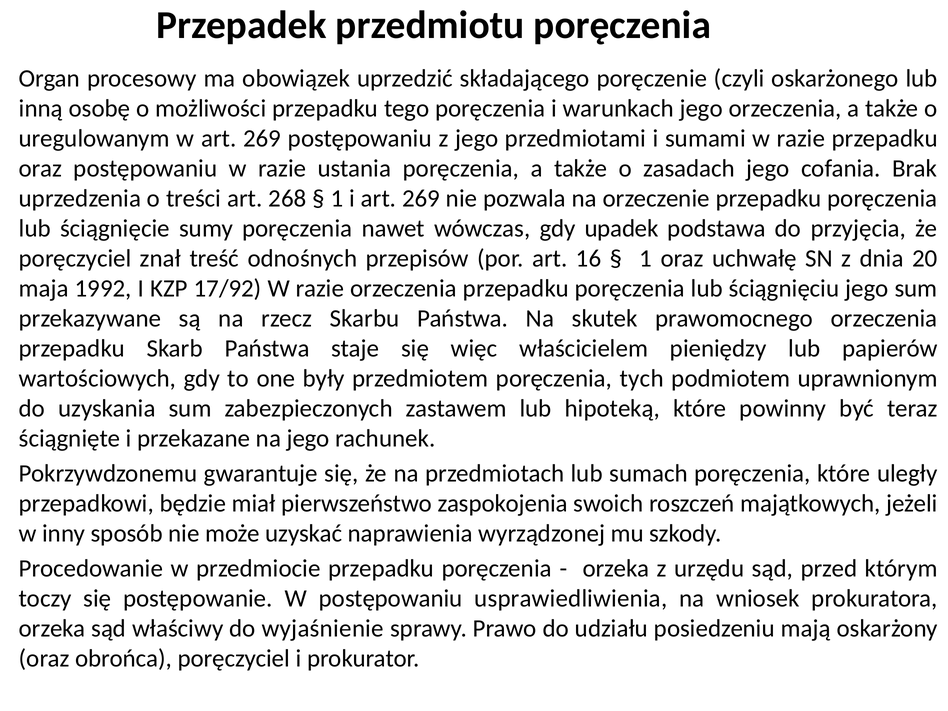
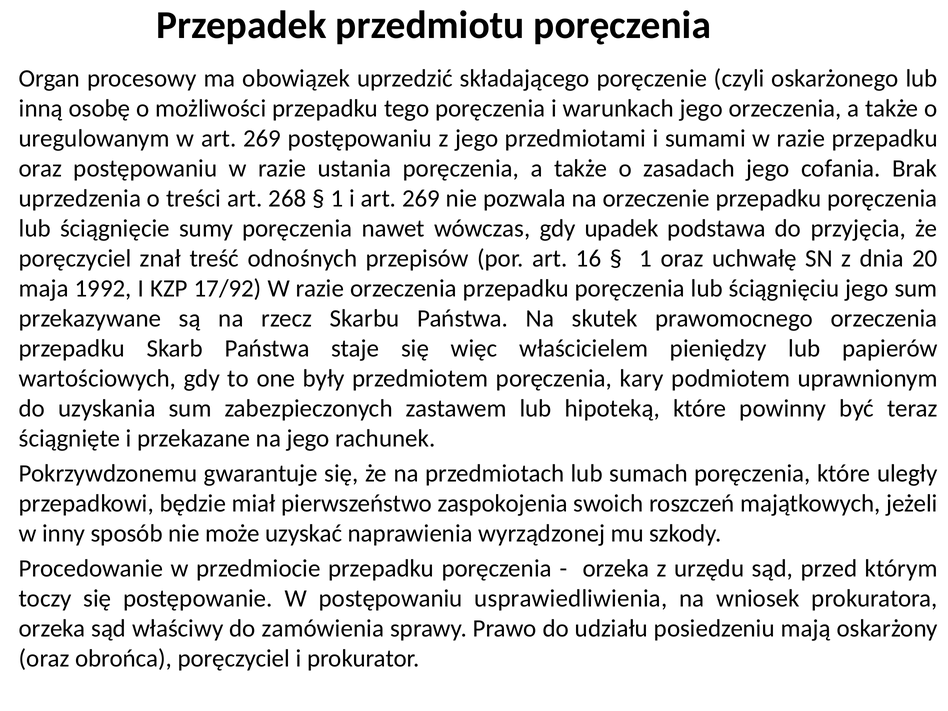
tych: tych -> kary (642, 378)
wyjaśnienie: wyjaśnienie -> zamówienia (323, 629)
